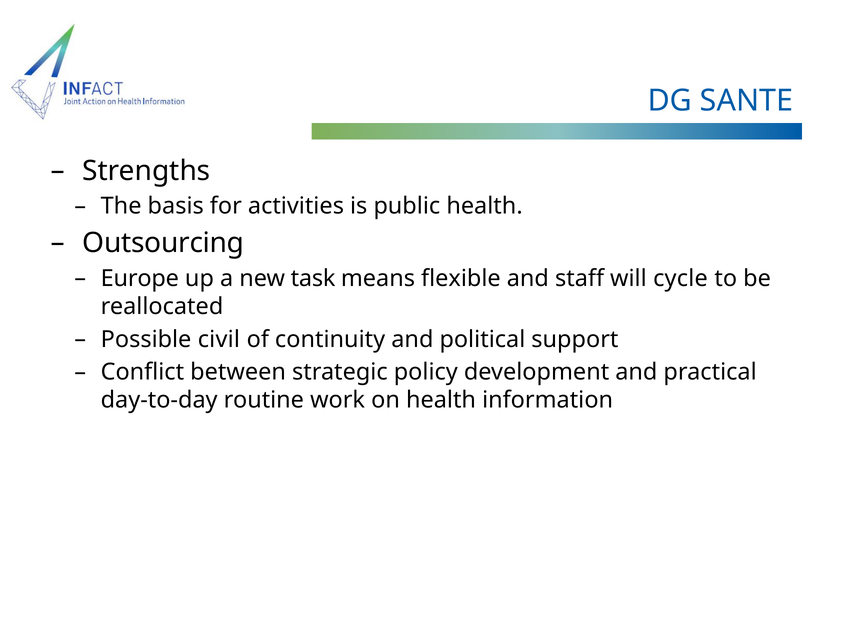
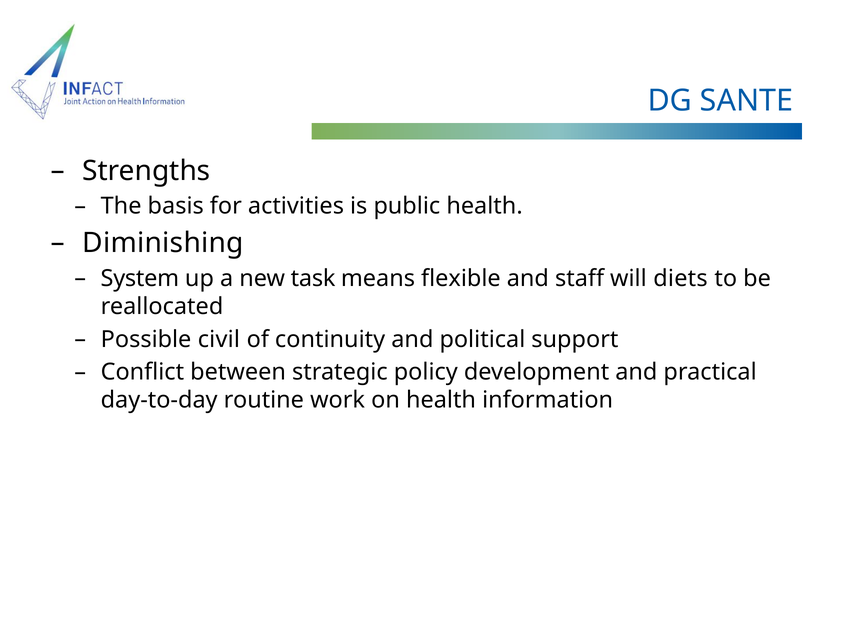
Outsourcing: Outsourcing -> Diminishing (163, 243)
Europe: Europe -> System (140, 278)
cycle: cycle -> diets (680, 278)
